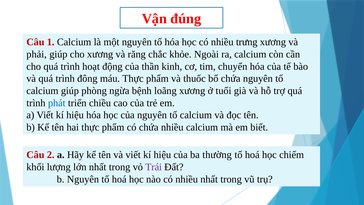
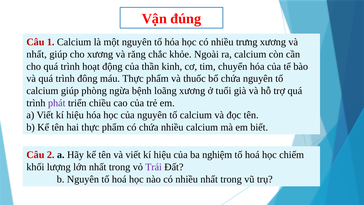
phải: phải -> nhất (37, 54)
phát colour: blue -> purple (57, 103)
thường: thường -> nghiệm (217, 155)
